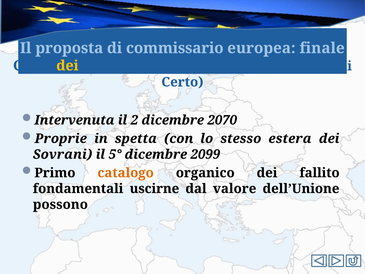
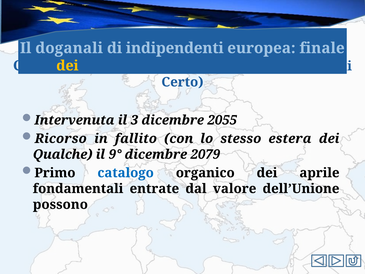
proposta: proposta -> doganali (69, 48)
commissario: commissario -> indipendenti (175, 48)
2: 2 -> 3 (134, 120)
2070: 2070 -> 2055 (222, 120)
Proprie: Proprie -> Ricorso (61, 138)
spetta: spetta -> fallito (136, 138)
Sovrani: Sovrani -> Qualche (63, 154)
5°: 5° -> 9° (115, 154)
2099: 2099 -> 2079 (205, 154)
catalogo colour: orange -> blue (126, 173)
fallito: fallito -> aprile (319, 173)
uscirne: uscirne -> entrate (154, 189)
